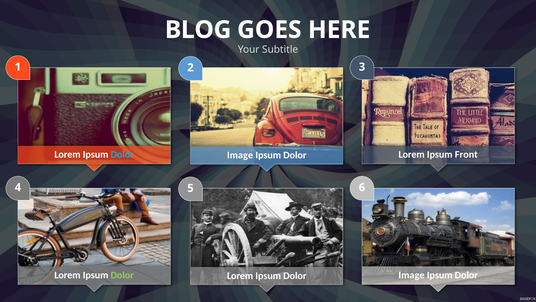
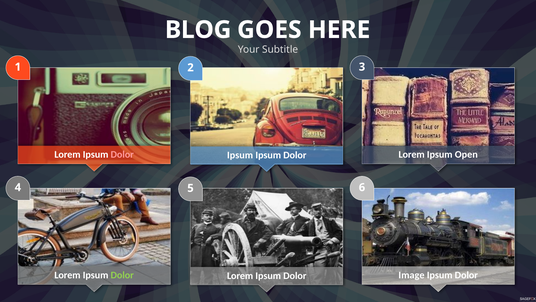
Dolor colour: light blue -> pink (122, 154)
Front: Front -> Open (466, 154)
Image: Image -> Ipsum (240, 155)
